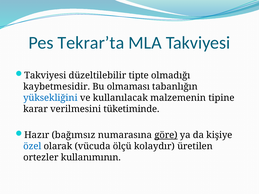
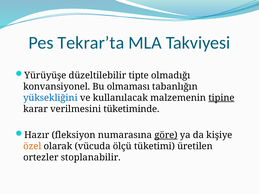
Takviyesi: Takviyesi -> Yürüyüşe (45, 75)
kaybetmesidir: kaybetmesidir -> konvansiyonel (57, 87)
tipine underline: none -> present (221, 98)
bağımsız: bağımsız -> fleksiyon (74, 135)
özel colour: blue -> orange (32, 146)
kolaydır: kolaydır -> tüketimi (154, 146)
kullanımının: kullanımının -> stoplanabilir (91, 158)
